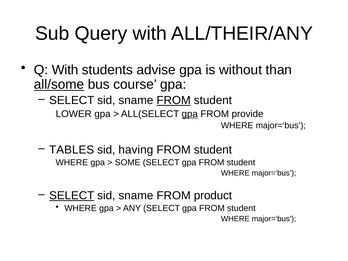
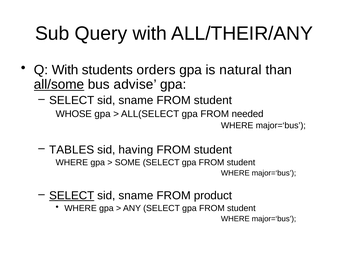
advise: advise -> orders (156, 70)
without: without -> natural (241, 70)
course: course -> advise (135, 84)
FROM underline: present -> none (174, 100)
LOWER: LOWER -> WHOSE (74, 114)
gpa underline: present -> none (190, 114)
provide: provide -> needed (248, 114)
